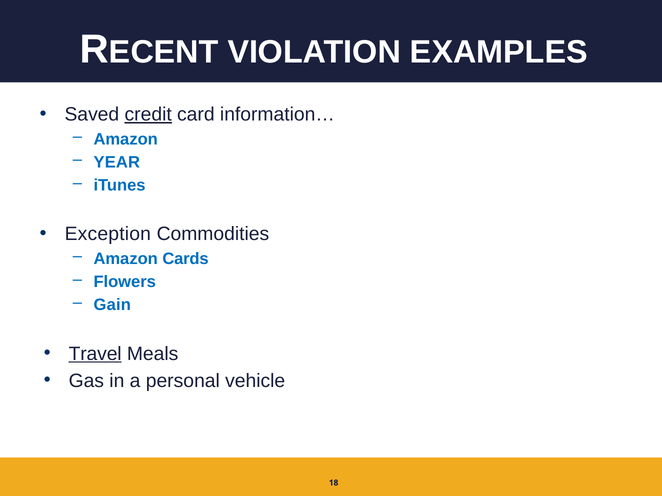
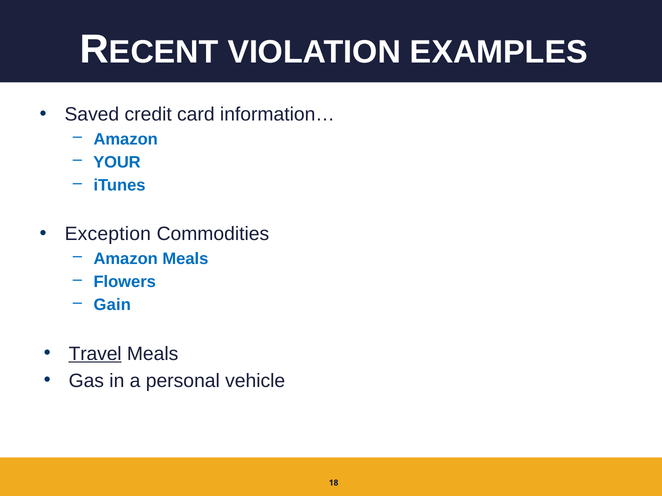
credit underline: present -> none (148, 115)
YEAR: YEAR -> YOUR (117, 162)
Amazon Cards: Cards -> Meals (185, 259)
